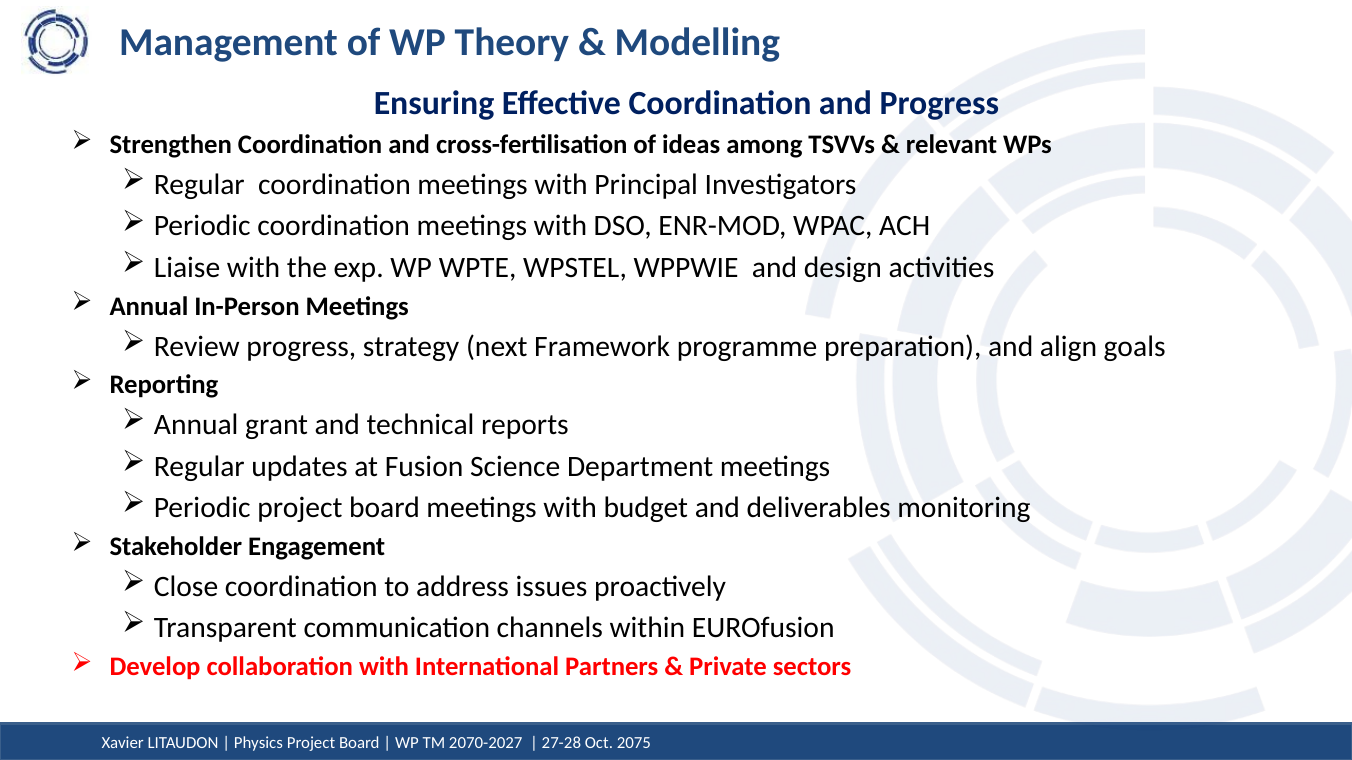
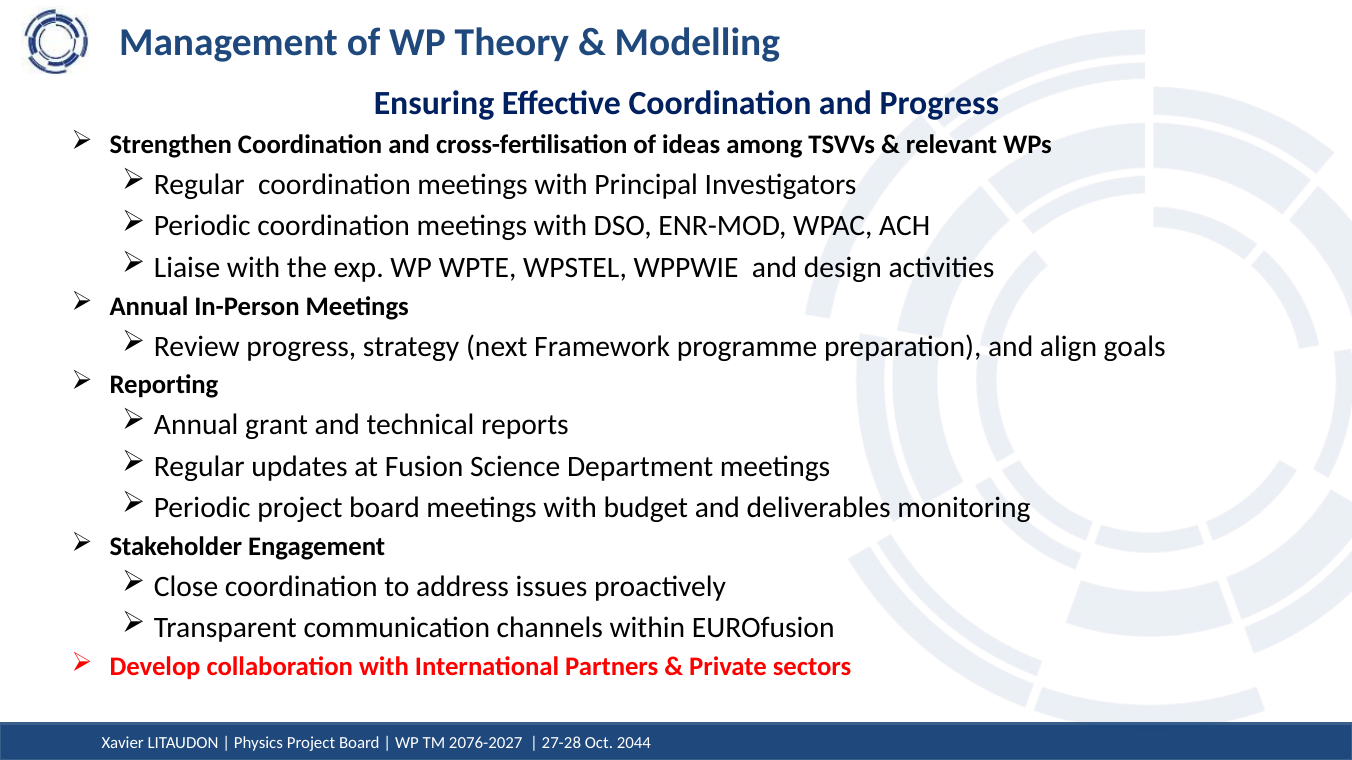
2070-2027: 2070-2027 -> 2076-2027 (486, 743)
2075: 2075 -> 2044 (634, 743)
